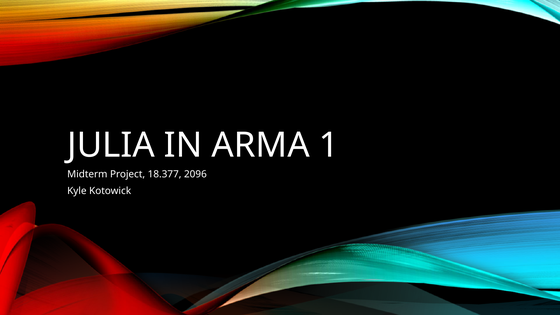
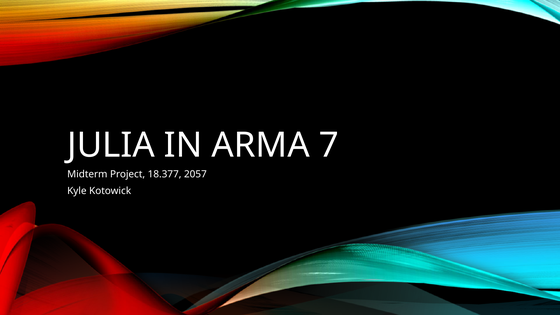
1: 1 -> 7 (329, 145)
2096: 2096 -> 2057 (195, 174)
